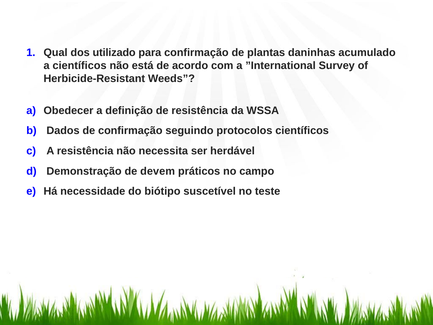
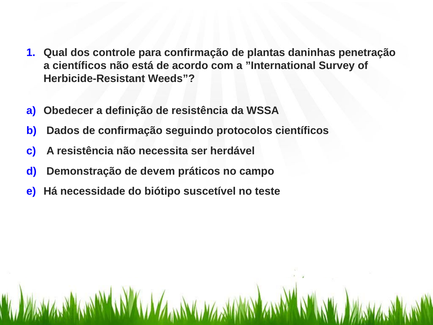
utilizado: utilizado -> controle (114, 52)
acumulado: acumulado -> penetração (367, 52)
